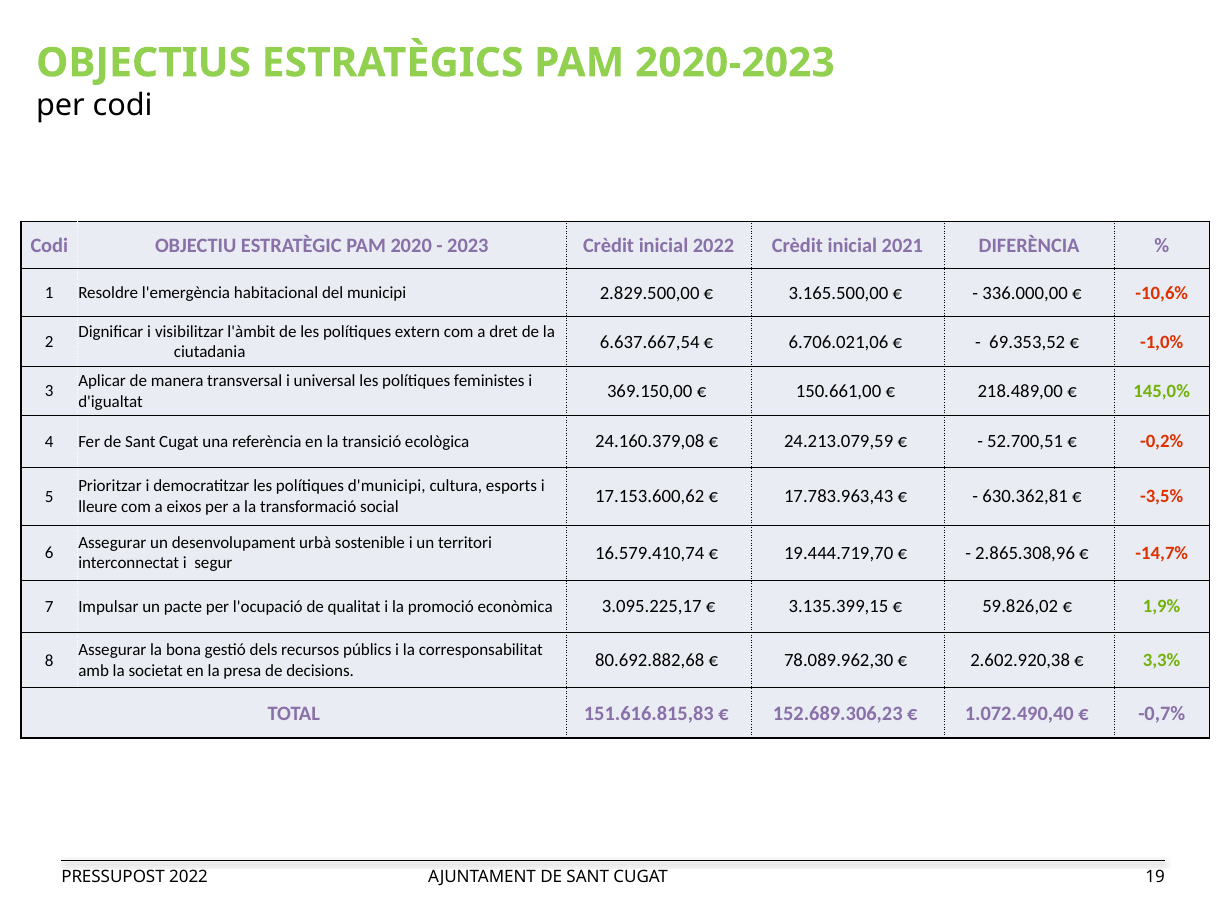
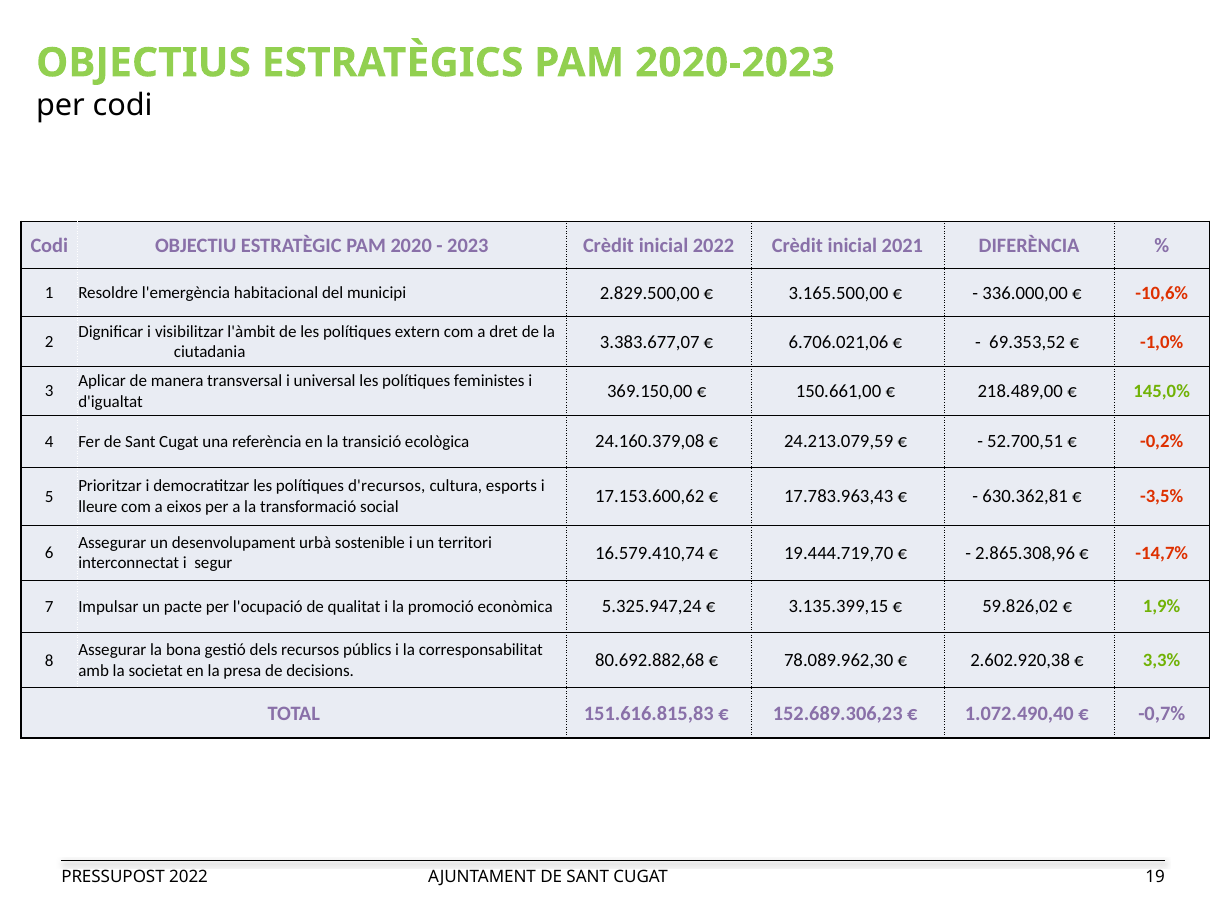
6.637.667,54: 6.637.667,54 -> 3.383.677,07 (650, 342)
d'municipi: d'municipi -> d'recursos (387, 486)
3.095.225,17: 3.095.225,17 -> 5.325.947,24 (652, 606)
